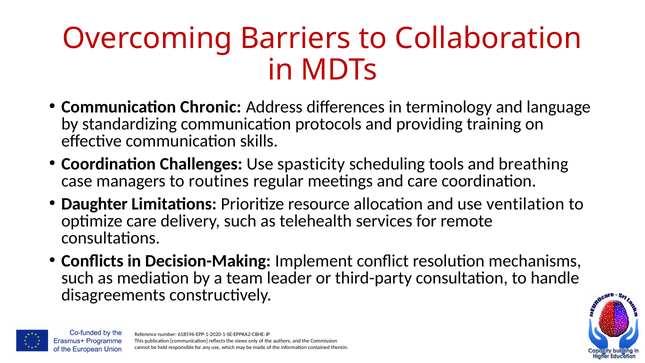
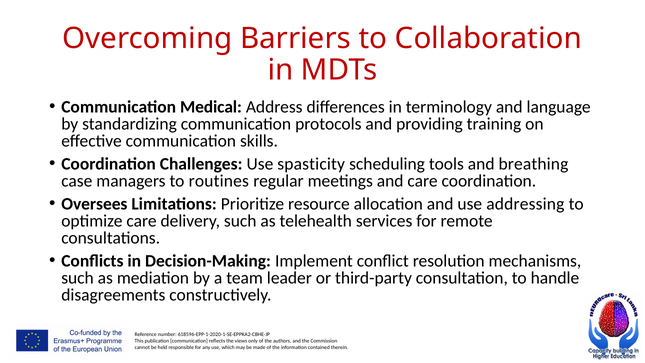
Chronic: Chronic -> Medical (211, 107)
Daughter: Daughter -> Oversees (94, 204)
ventilation: ventilation -> addressing (525, 204)
